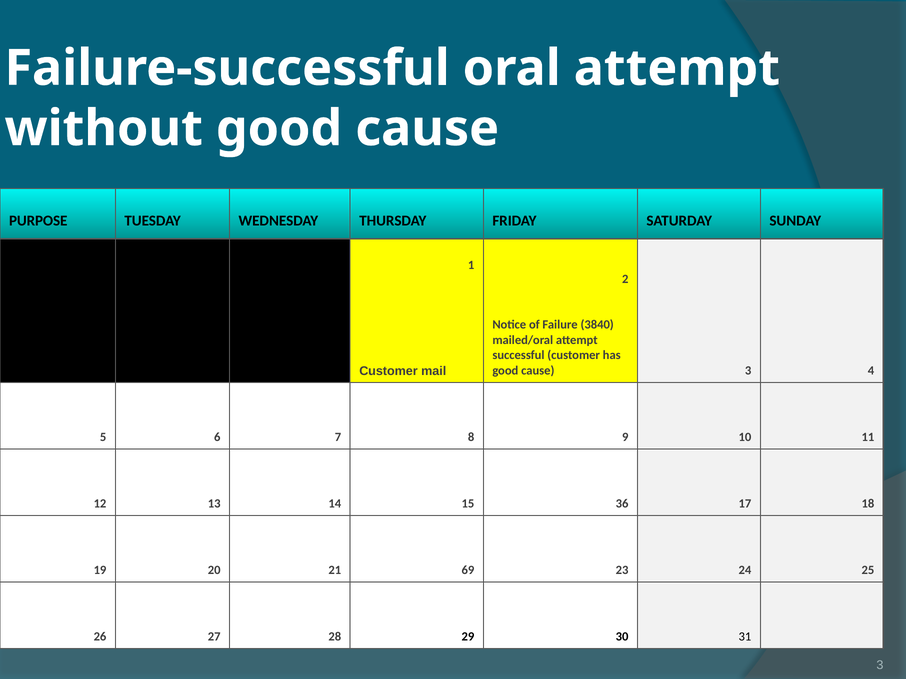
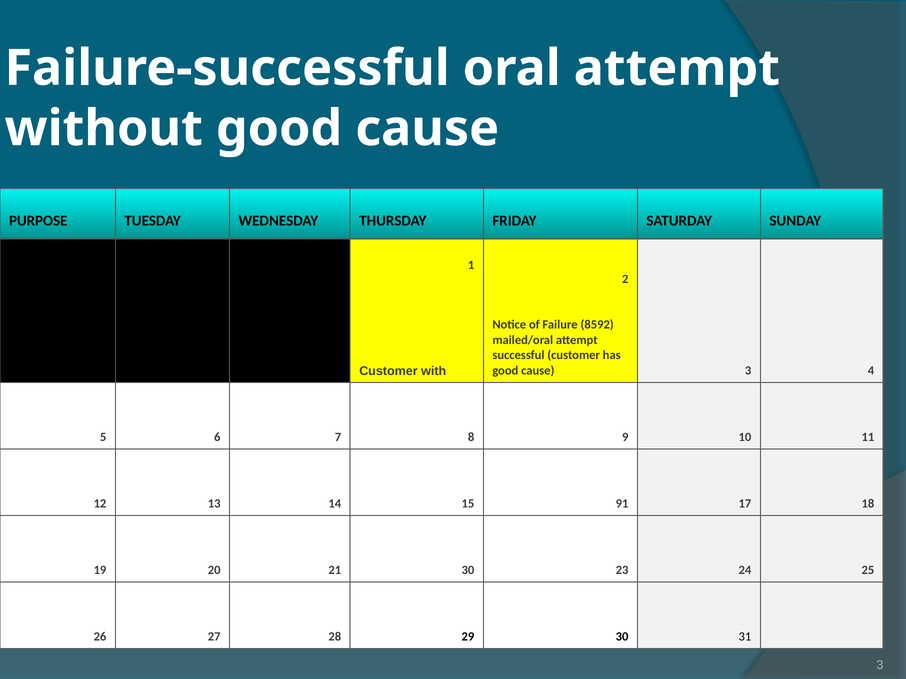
3840: 3840 -> 8592 (597, 325)
mail: mail -> with (434, 371)
36: 36 -> 91 (622, 504)
21 69: 69 -> 30 (468, 571)
